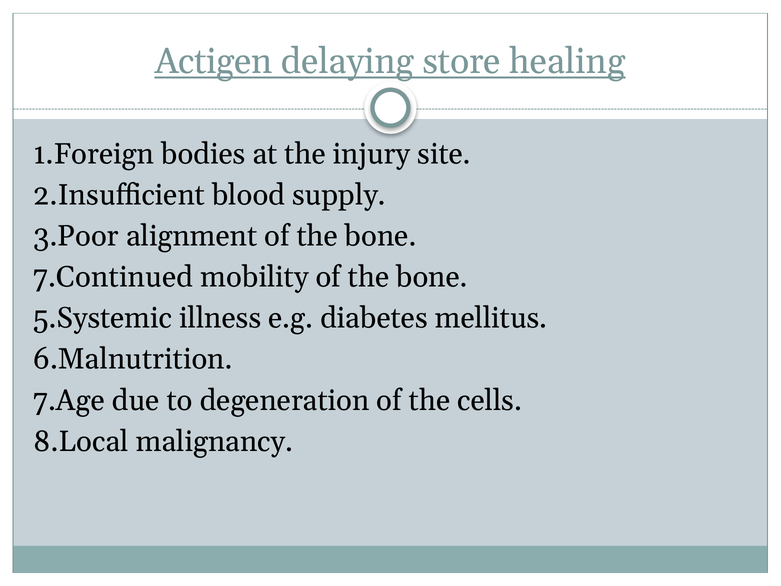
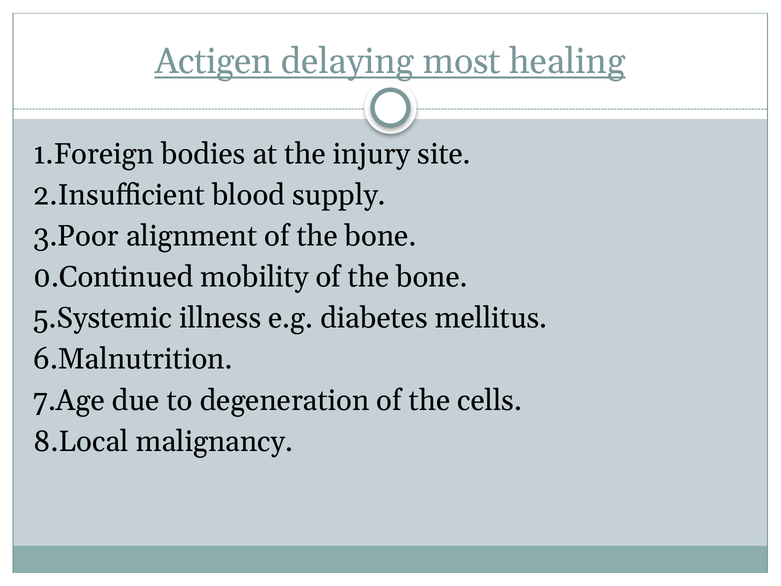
store: store -> most (462, 61)
7.Continued: 7.Continued -> 0.Continued (114, 277)
